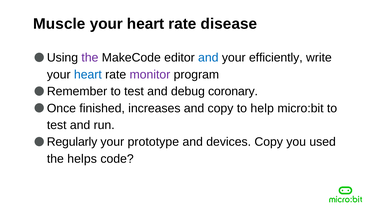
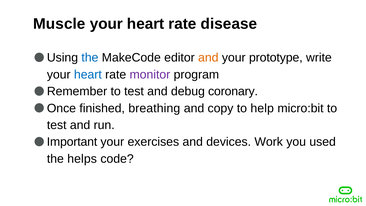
the colour: purple -> blue (90, 58)
and colour: blue -> orange (208, 58)
efficiently: efficiently -> prototype (276, 58)
increases: increases -> breathing (154, 108)
Regularly: Regularly -> Important (72, 142)
prototype: prototype -> exercises (153, 142)
devices Copy: Copy -> Work (269, 142)
